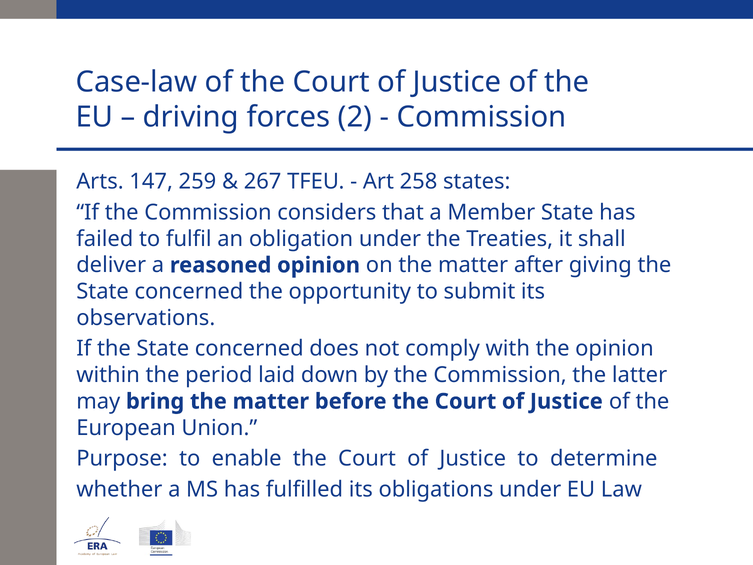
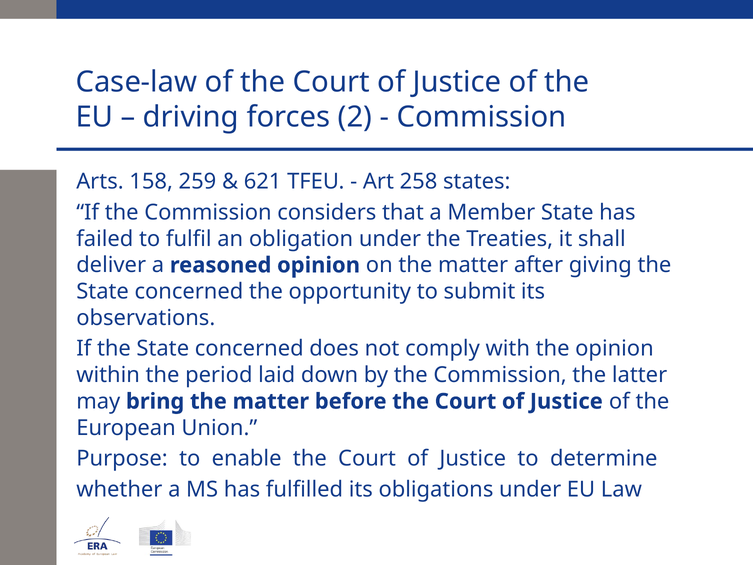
147: 147 -> 158 (151, 182)
267: 267 -> 621 (263, 182)
